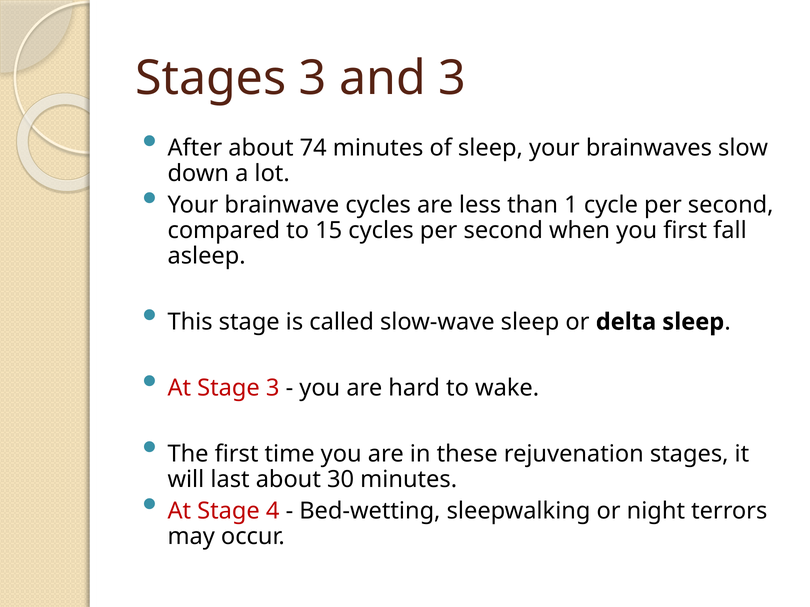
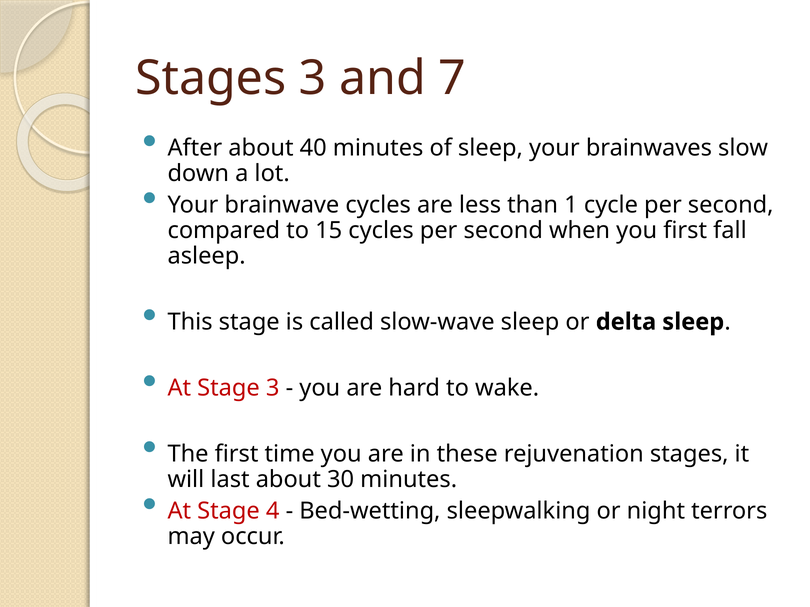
and 3: 3 -> 7 (452, 78)
74: 74 -> 40 (313, 148)
